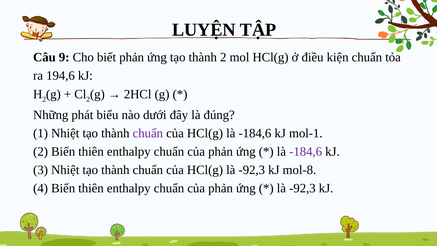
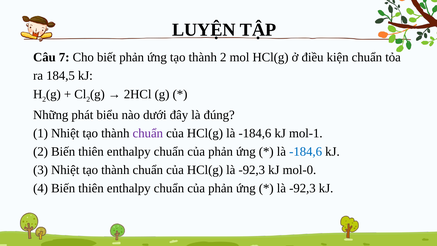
9: 9 -> 7 (64, 57)
194,6: 194,6 -> 184,5 (60, 76)
-184,6 colour: purple -> blue (306, 151)
mol-8: mol-8 -> mol-0 (299, 170)
